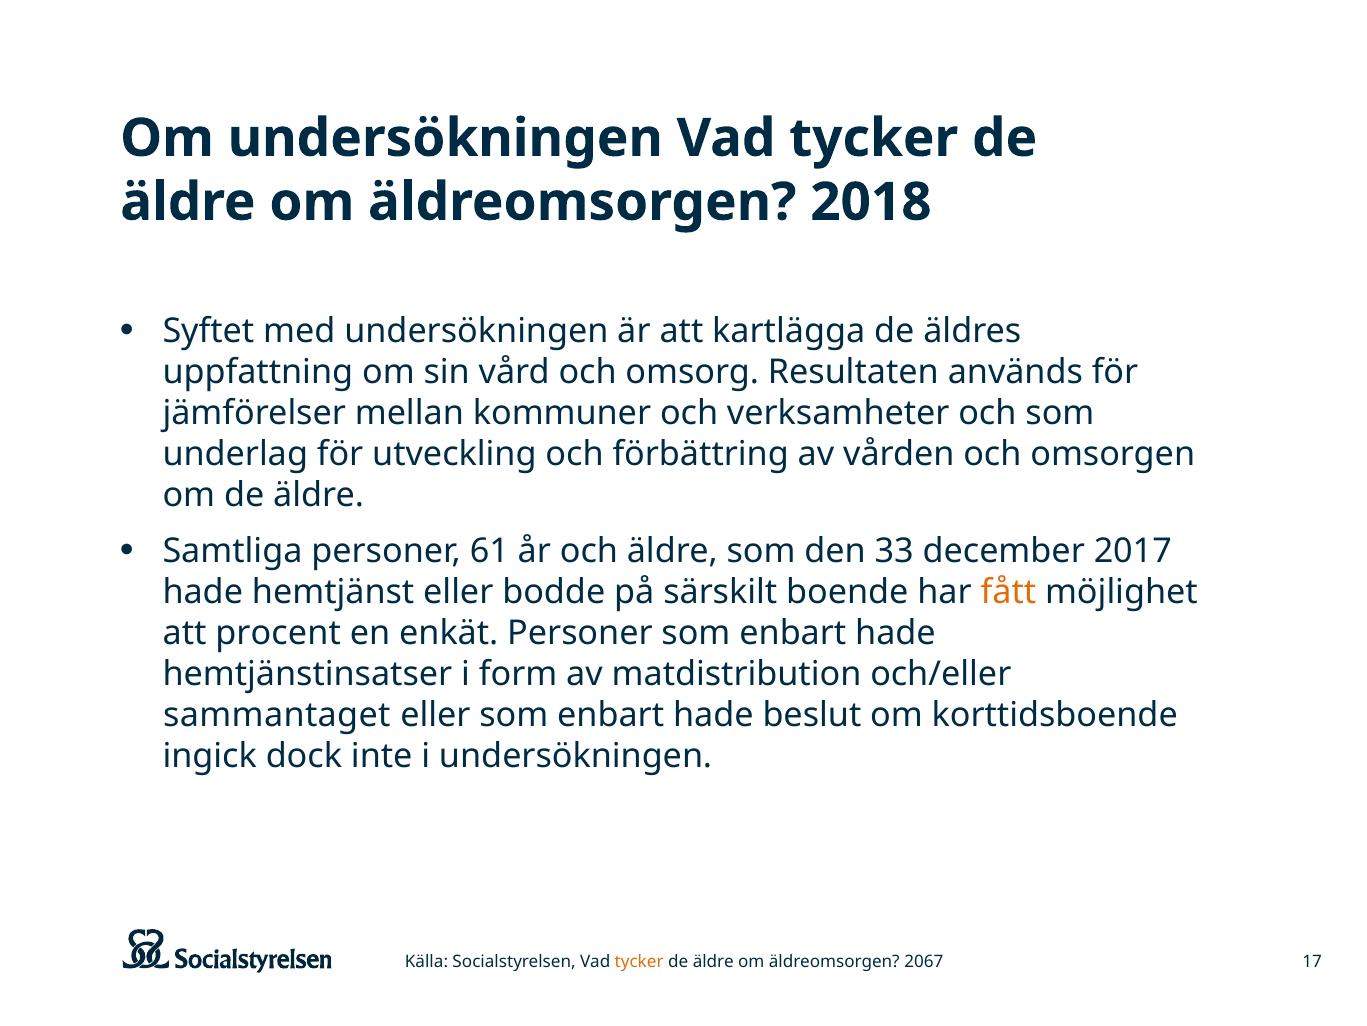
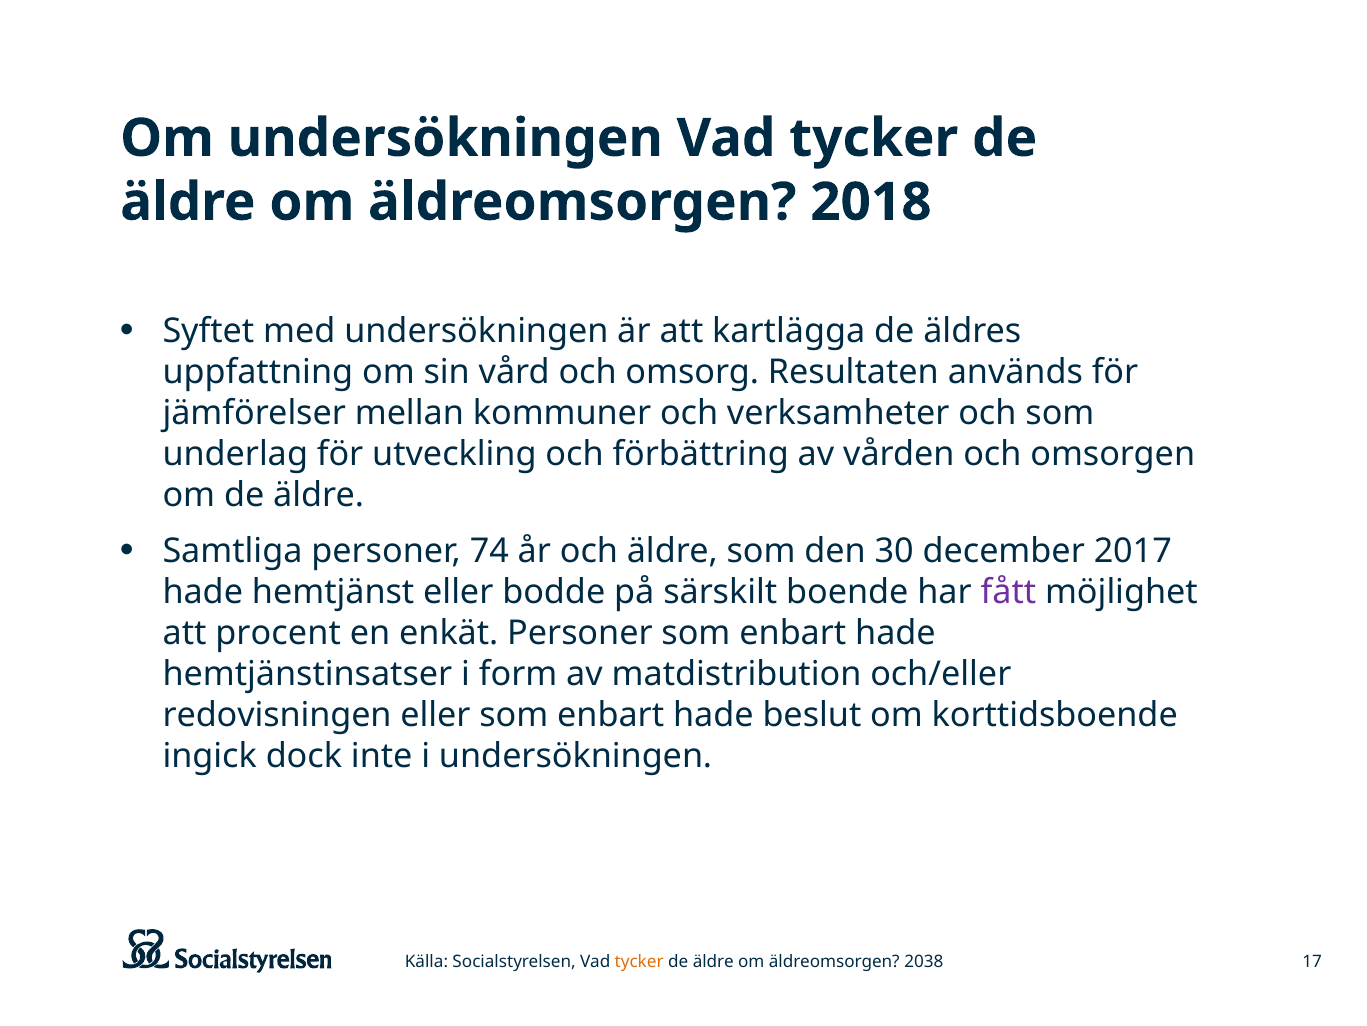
61: 61 -> 74 (489, 551)
33: 33 -> 30 (894, 551)
fått colour: orange -> purple (1008, 592)
sammantaget: sammantaget -> redovisningen (277, 715)
2067: 2067 -> 2038 (924, 961)
